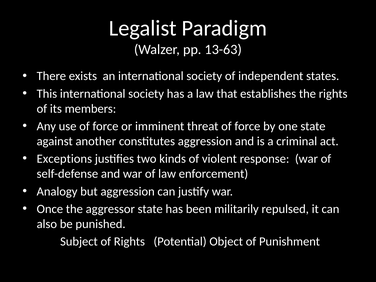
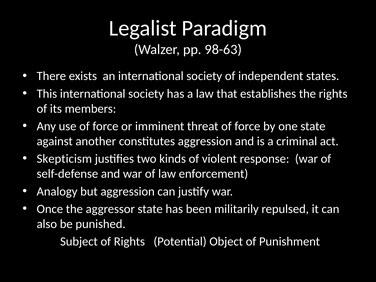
13-63: 13-63 -> 98-63 (223, 50)
Exceptions: Exceptions -> Skepticism (64, 159)
